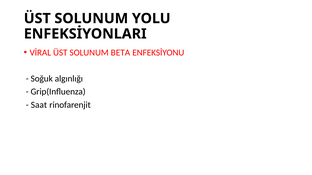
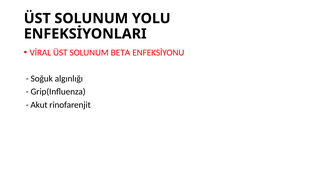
Saat: Saat -> Akut (39, 105)
